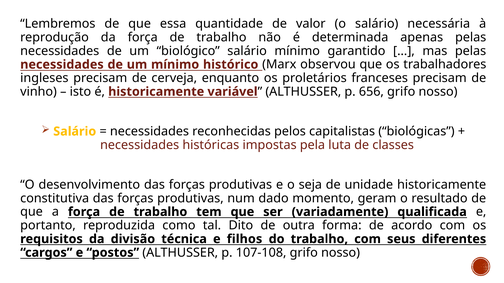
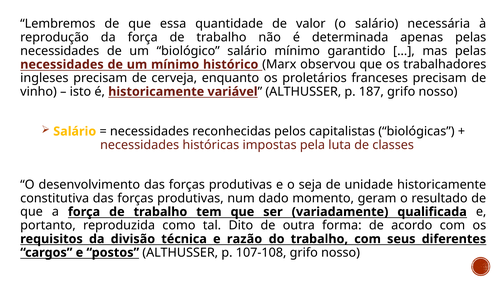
656: 656 -> 187 (371, 92)
filhos: filhos -> razão (245, 239)
